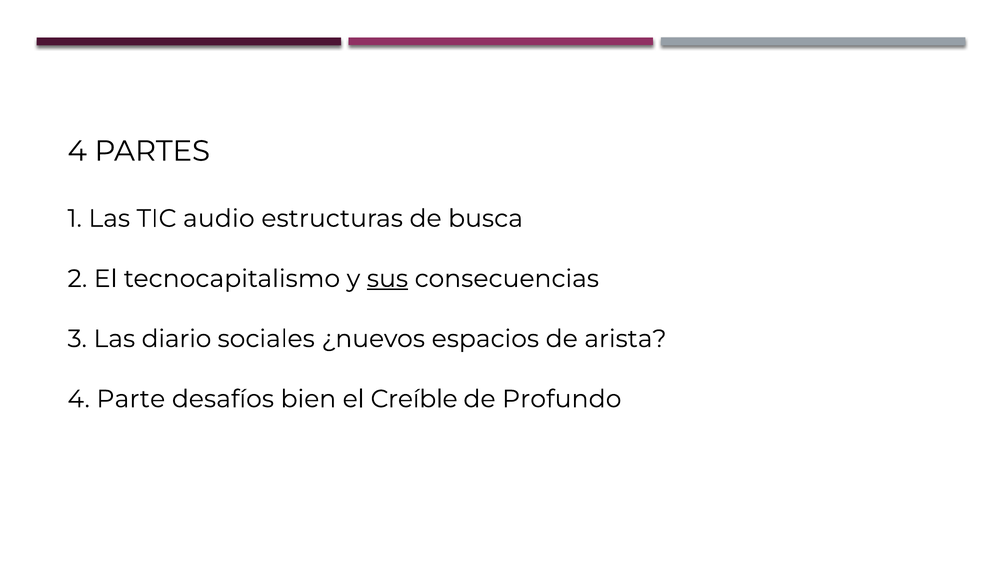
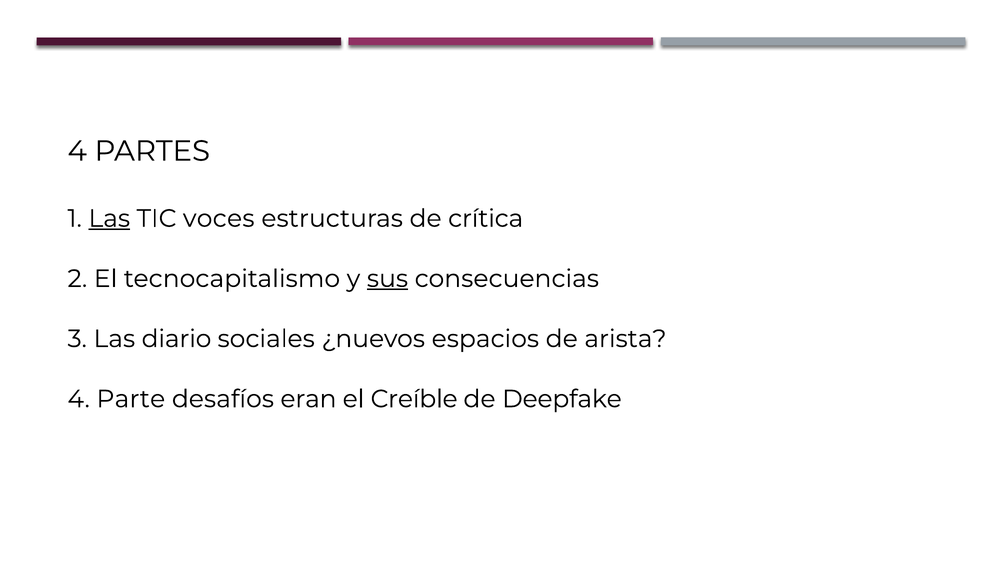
Las underline: none -> present (109, 218)
audio: audio -> voces (219, 218)
busca: busca -> crítica (486, 218)
bien: bien -> eran (308, 399)
Profundo: Profundo -> Deepfake (562, 399)
